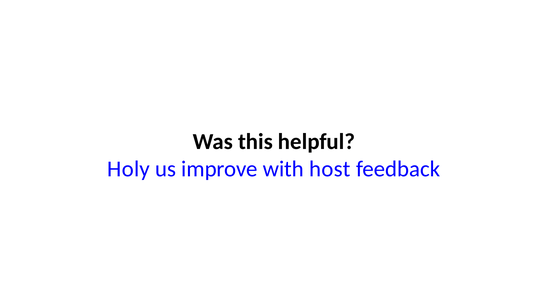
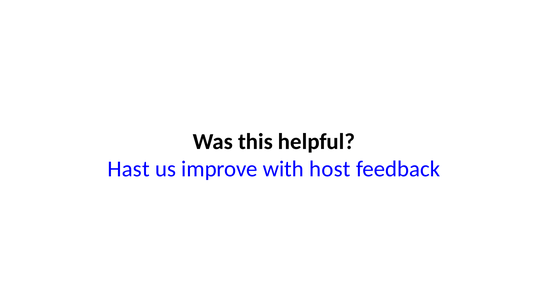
Holy: Holy -> Hast (129, 169)
